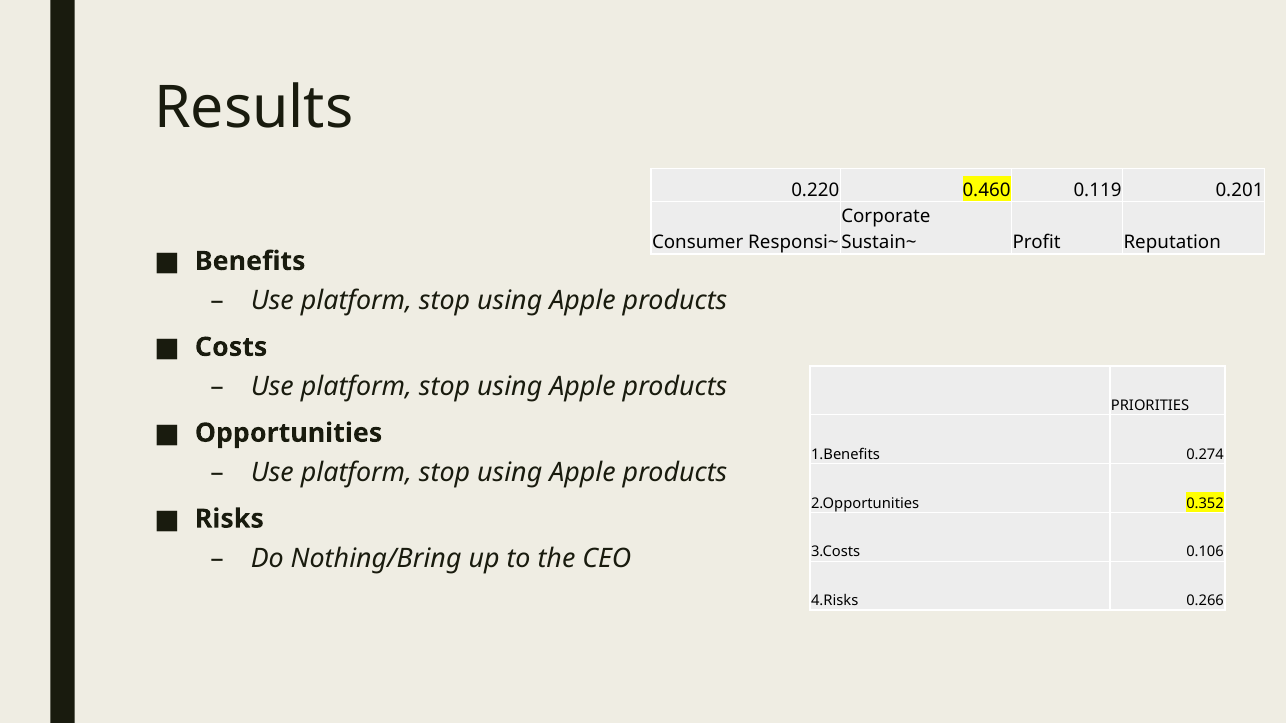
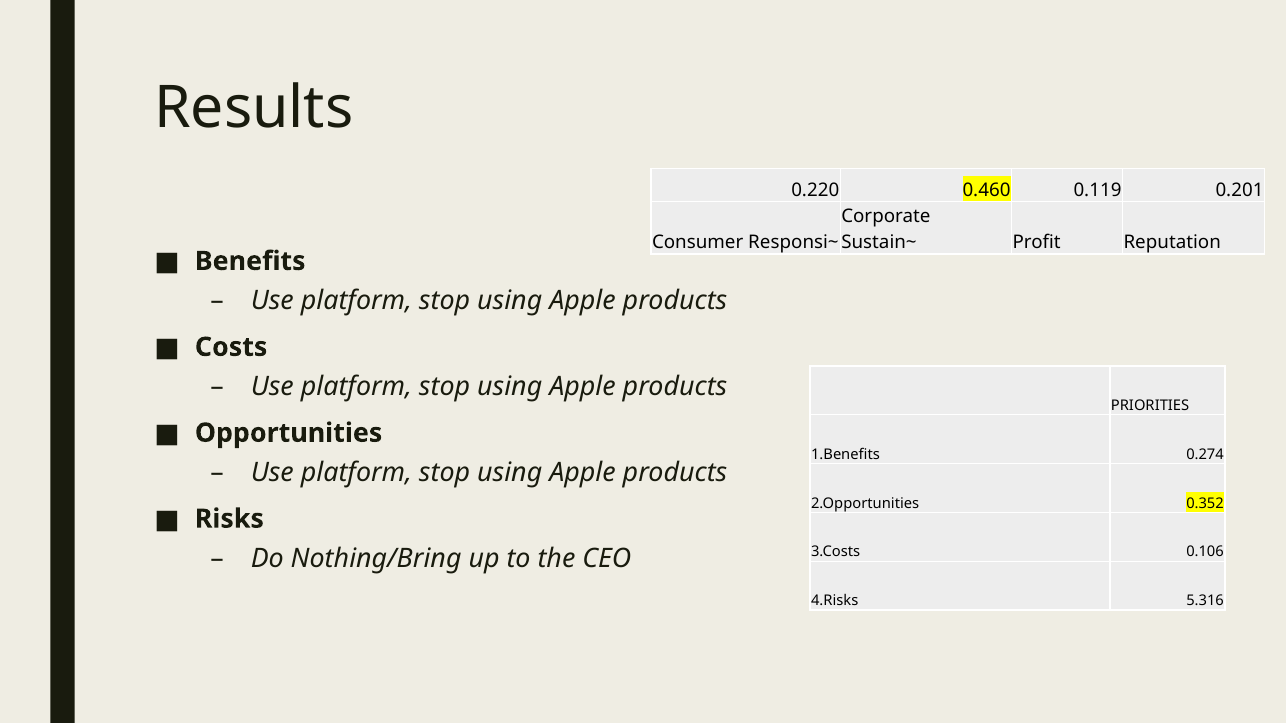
0.266: 0.266 -> 5.316 (1205, 601)
